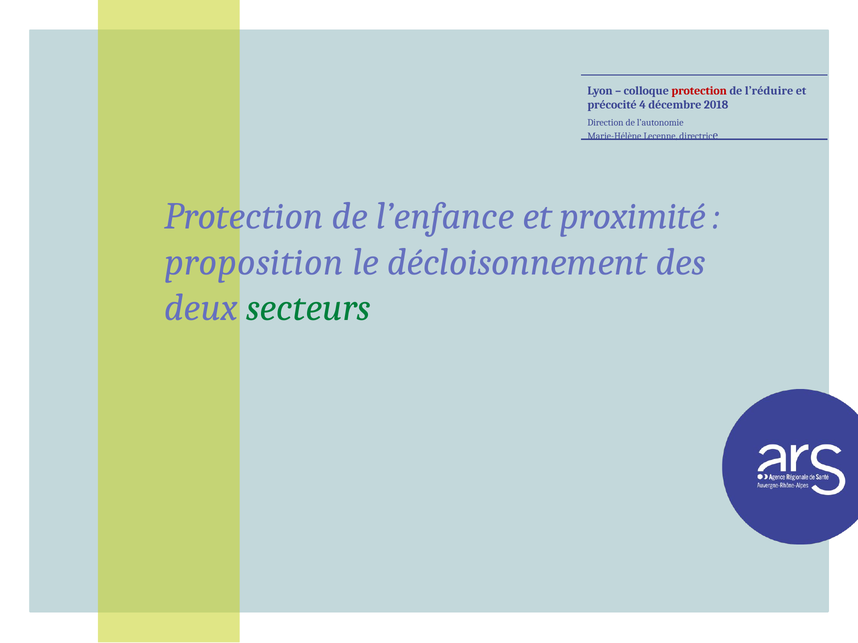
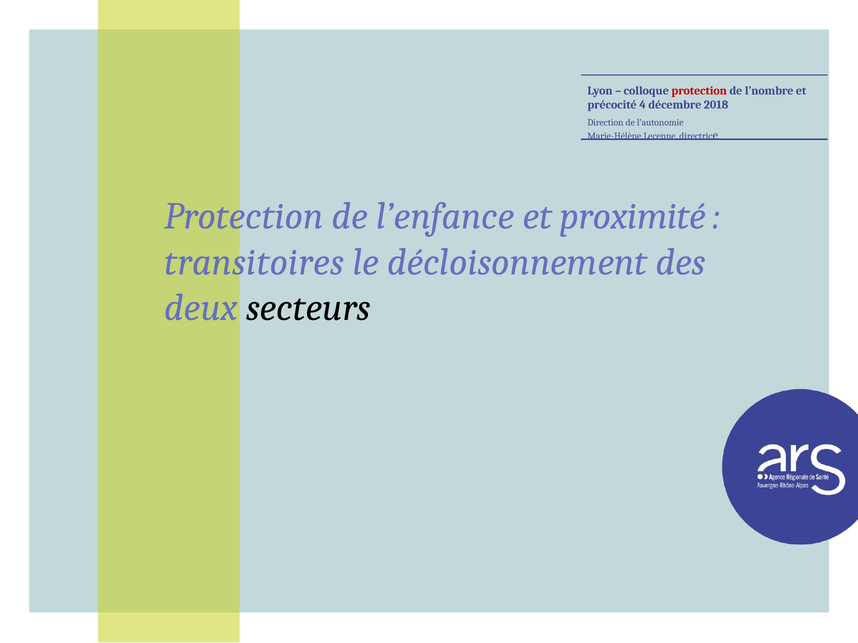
l’réduire: l’réduire -> l’nombre (769, 91)
proposition: proposition -> transitoires (254, 262)
secteurs colour: green -> black (308, 308)
